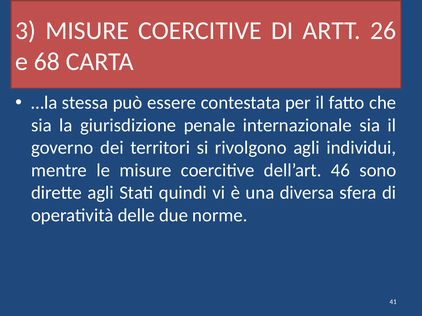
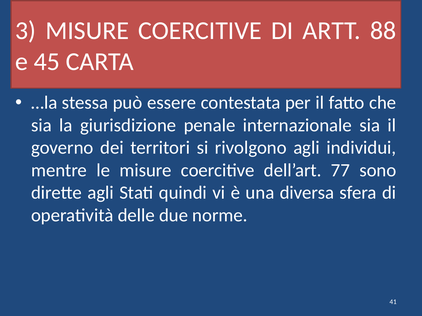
26: 26 -> 88 (383, 31)
68: 68 -> 45 (47, 62)
46: 46 -> 77 (340, 171)
